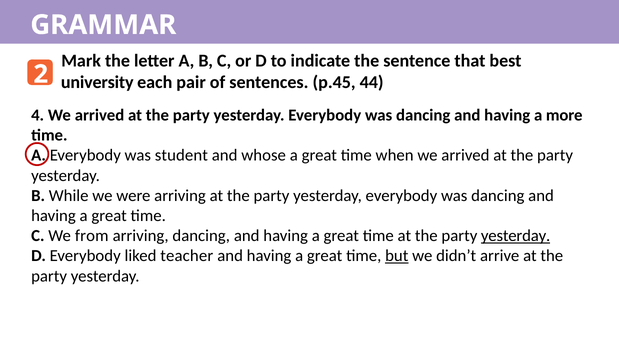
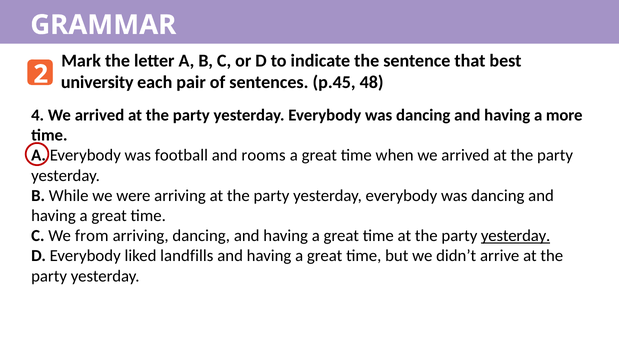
44: 44 -> 48 (372, 82)
student: student -> football (181, 156)
whose: whose -> rooms (264, 156)
teacher: teacher -> landfills (187, 256)
but underline: present -> none (397, 256)
